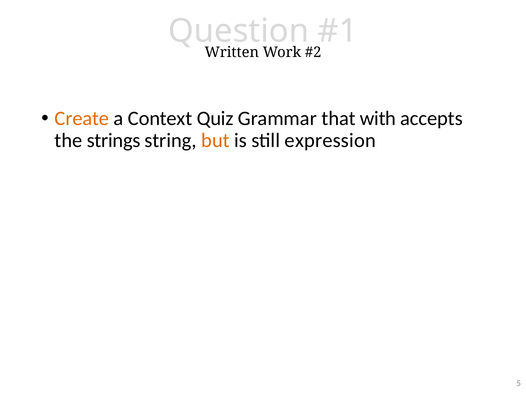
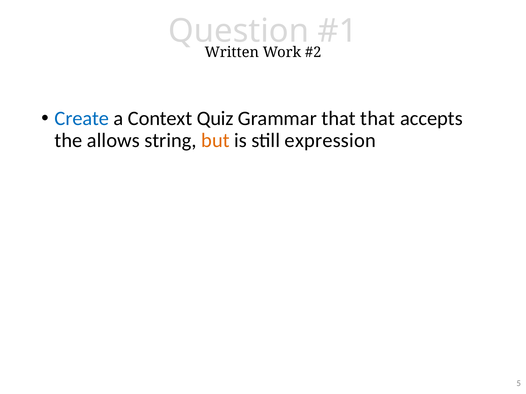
Create colour: orange -> blue (82, 119)
that with: with -> that (378, 119)
strings: strings -> allows (113, 141)
